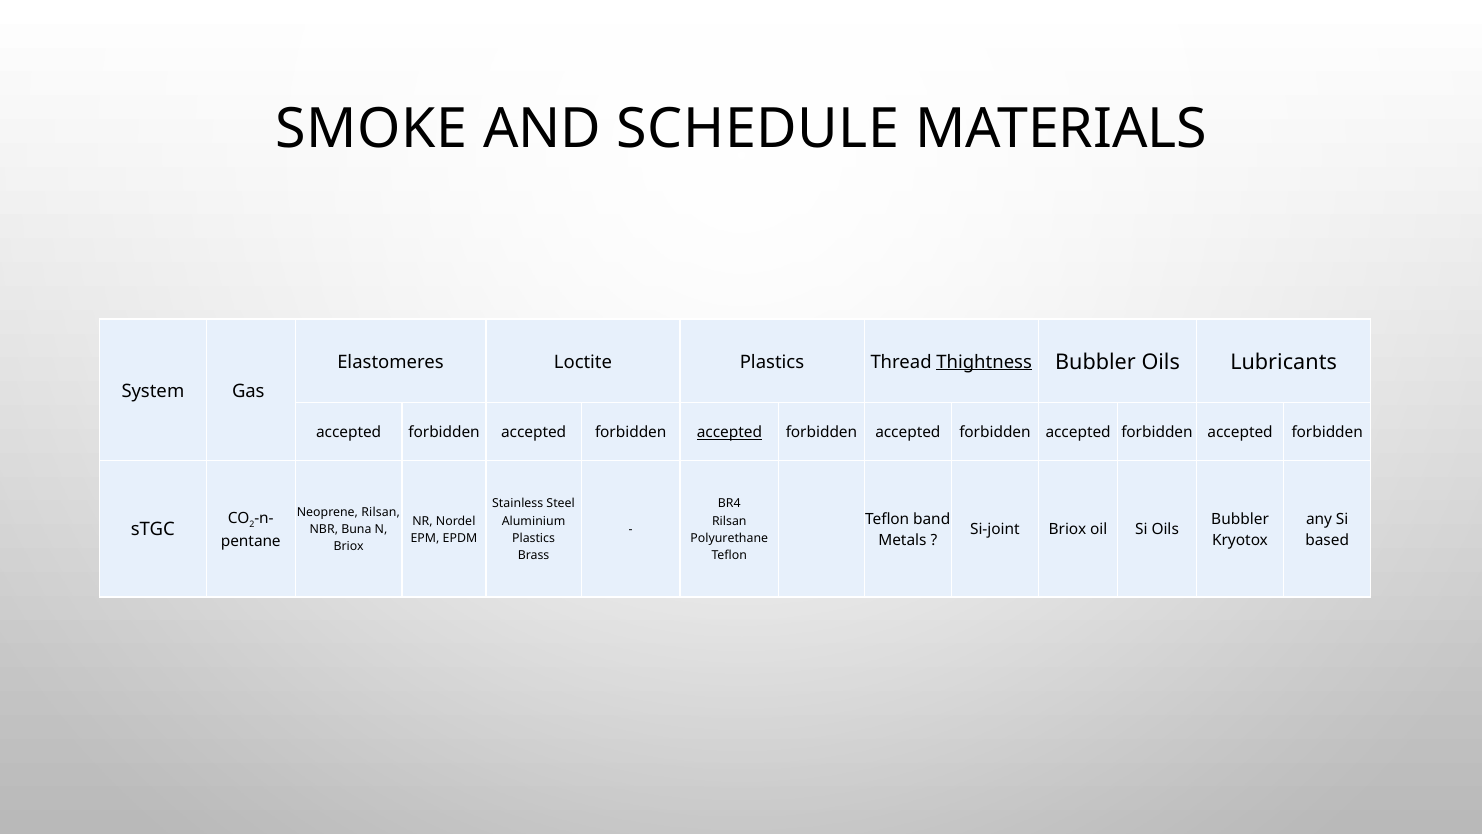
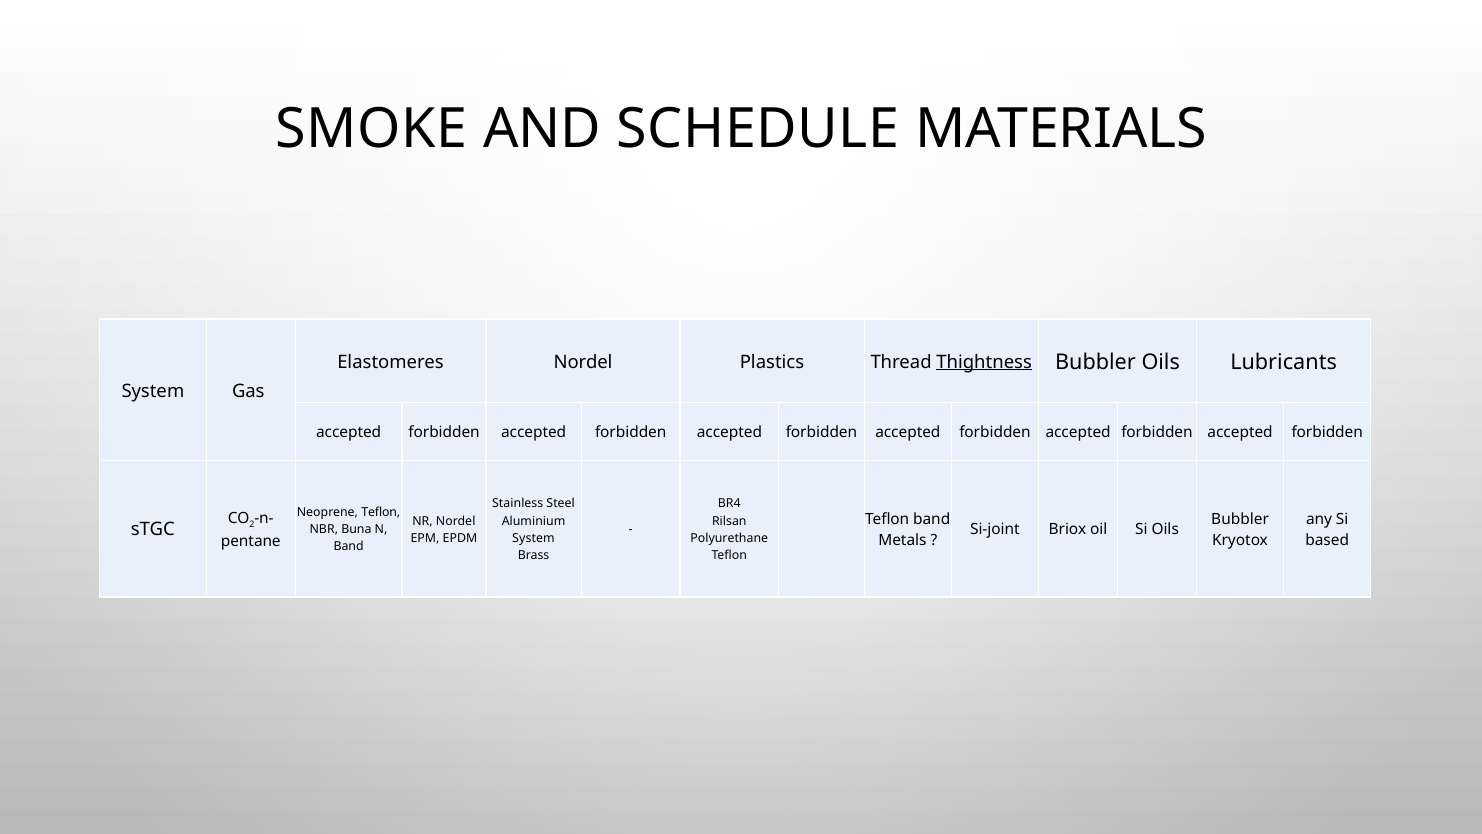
Elastomeres Loctite: Loctite -> Nordel (583, 362)
accepted underline: present -> none (729, 432)
Neoprene Rilsan: Rilsan -> Teflon (381, 512)
Plastics: Plastics -> System (534, 538)
Briox: Briox -> Band (349, 546)
